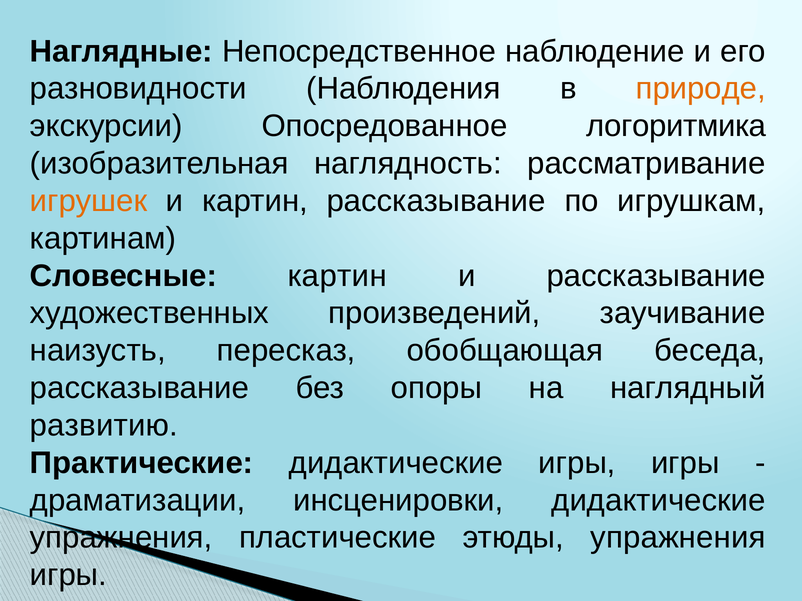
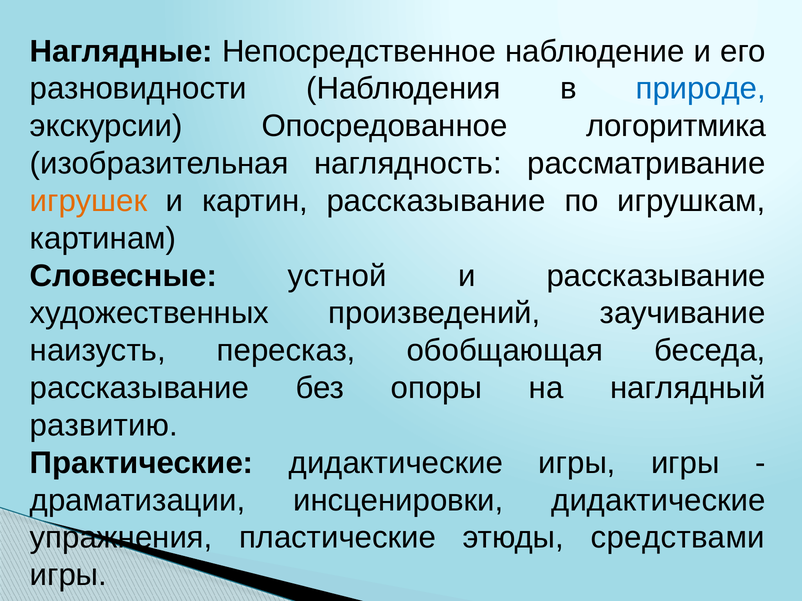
природе colour: orange -> blue (701, 89)
Словесные картин: картин -> устной (337, 276)
этюды упражнения: упражнения -> средствами (678, 538)
